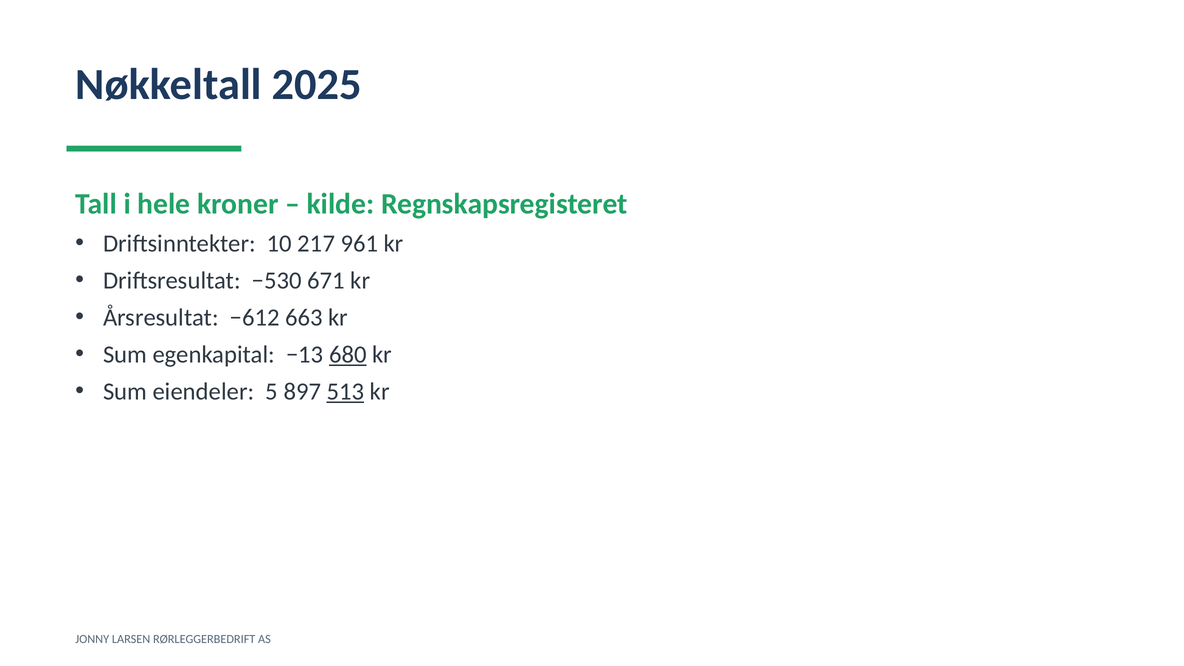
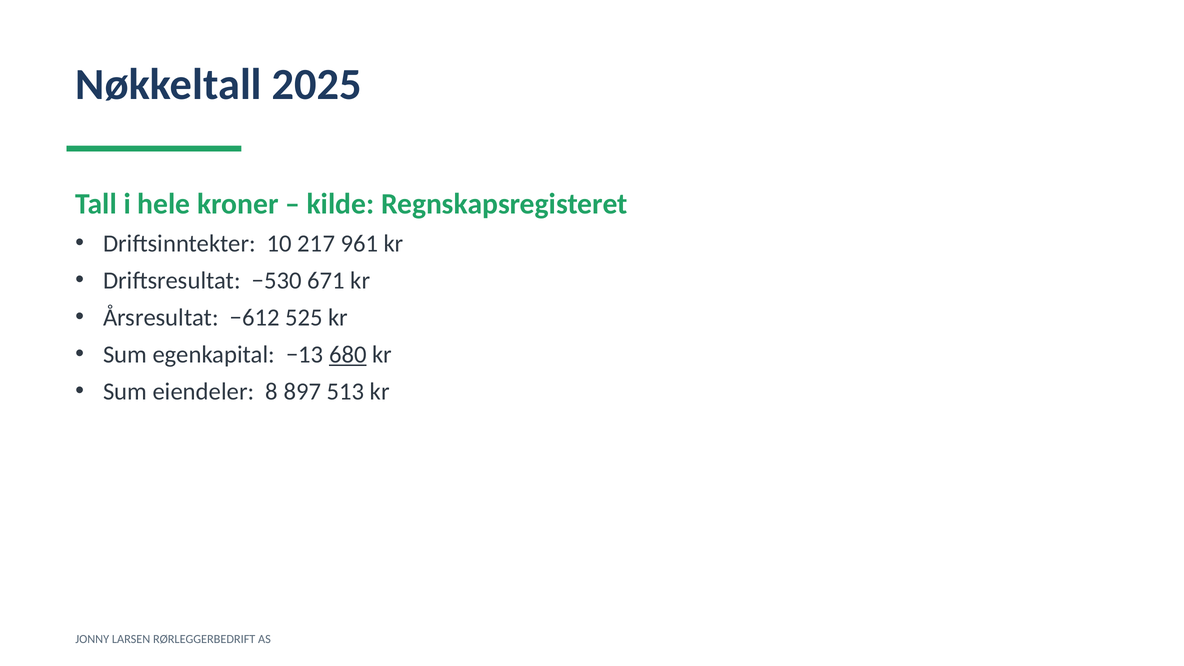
663: 663 -> 525 (304, 318)
5: 5 -> 8 (272, 392)
513 underline: present -> none (345, 392)
